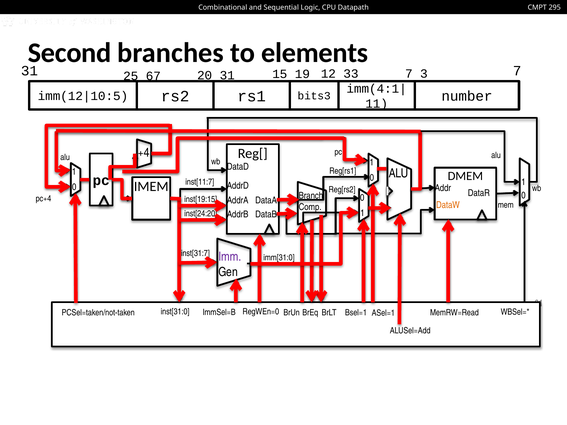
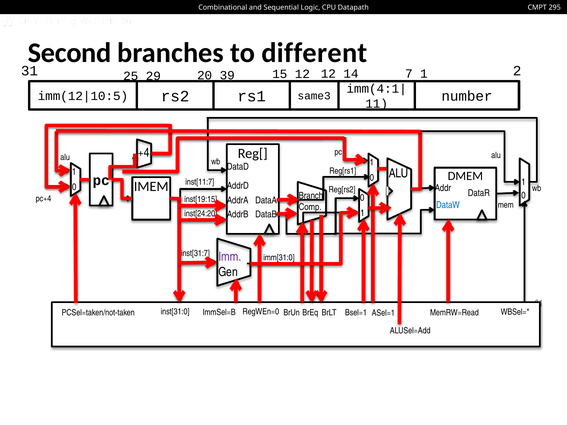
elements: elements -> different (314, 53)
31 7: 7 -> 2 (517, 71)
33: 33 -> 14 (351, 74)
7 3: 3 -> 1 (424, 74)
15 19: 19 -> 12 (302, 74)
20 31: 31 -> 39 (227, 75)
67: 67 -> 29 (153, 76)
bits3: bits3 -> same3 (314, 96)
DataW colour: orange -> blue (448, 205)
